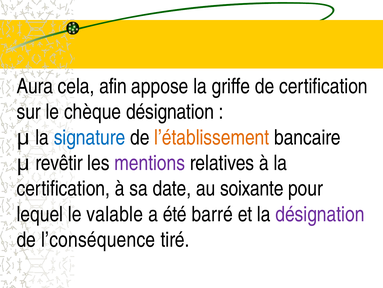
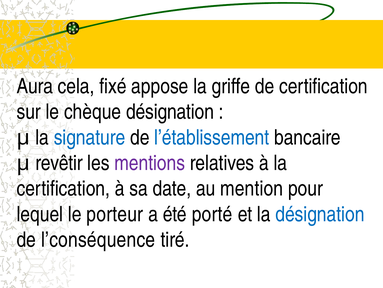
afin: afin -> fixé (113, 86)
l’établissement colour: orange -> blue (212, 137)
soixante: soixante -> mention (252, 188)
valable: valable -> porteur (115, 214)
barré: barré -> porté (212, 214)
désignation colour: purple -> blue (320, 214)
